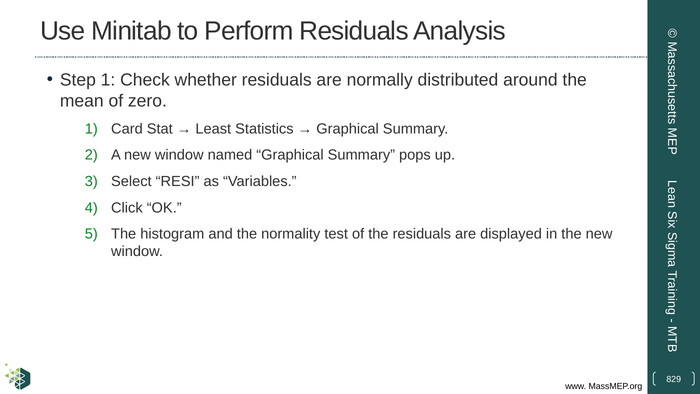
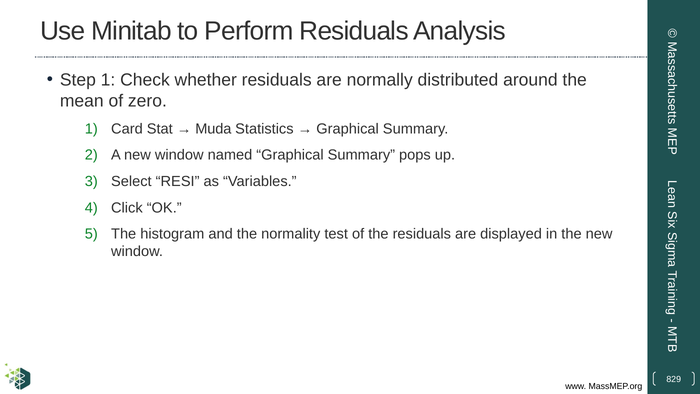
Least: Least -> Muda (213, 129)
